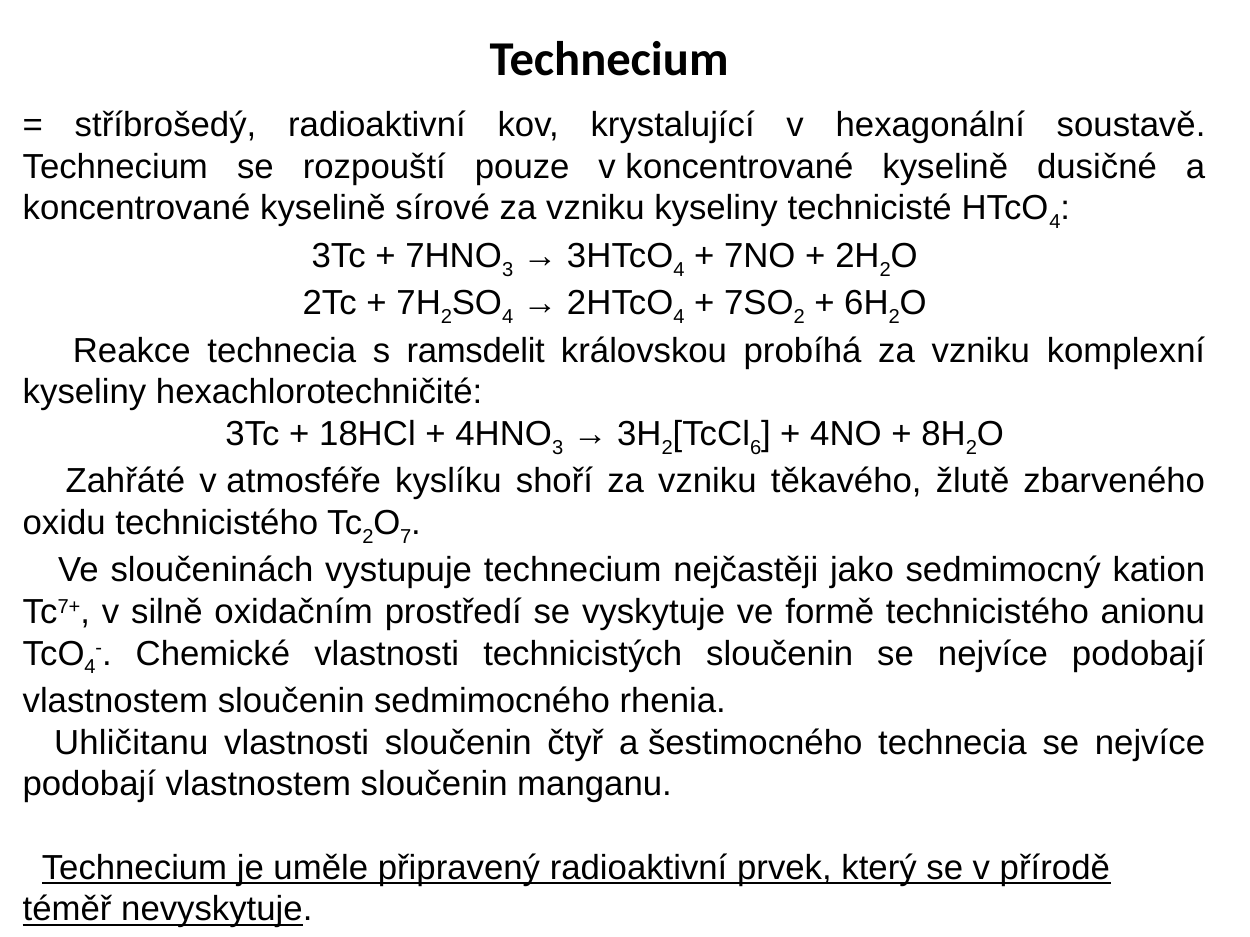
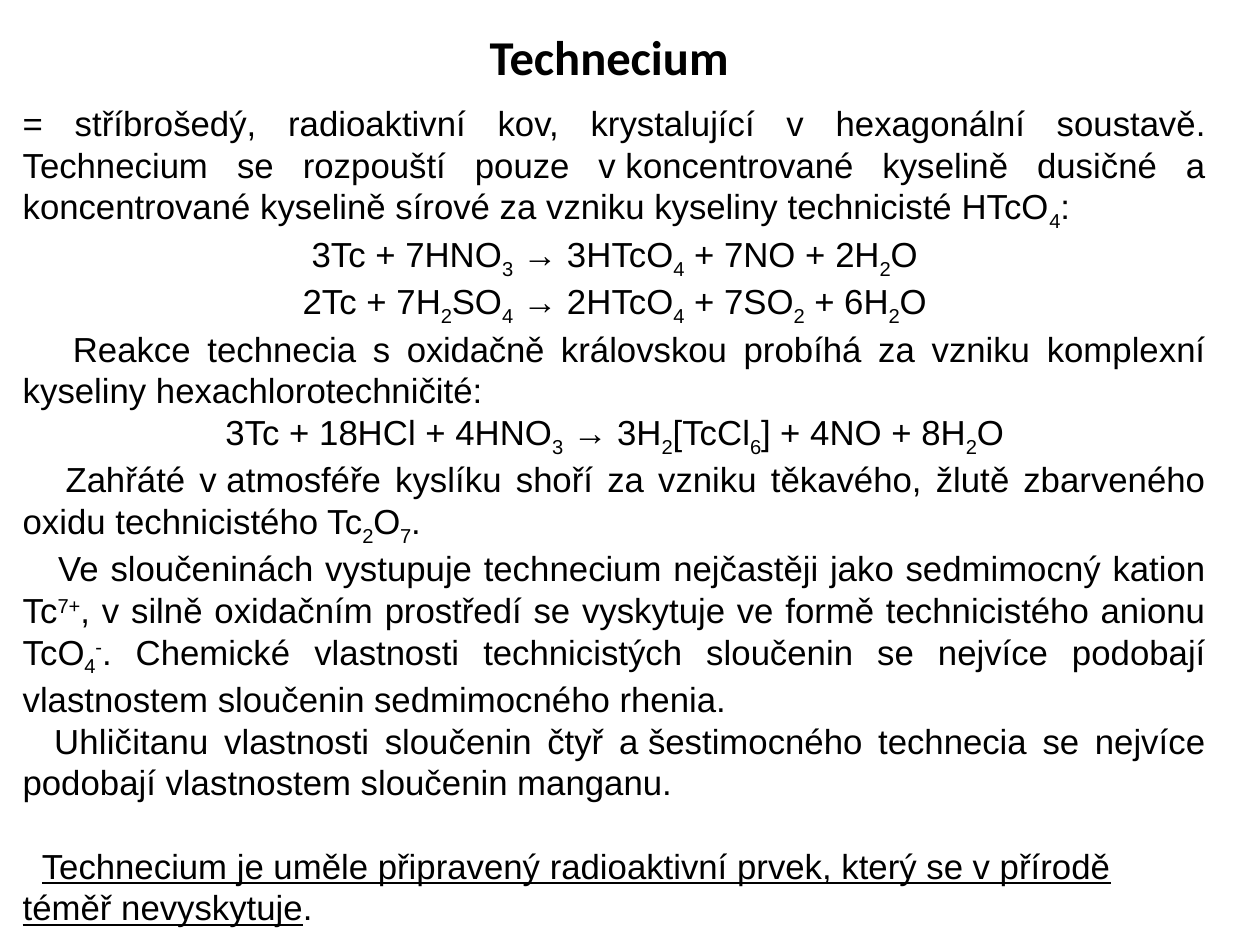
ramsdelit: ramsdelit -> oxidačně (476, 351)
